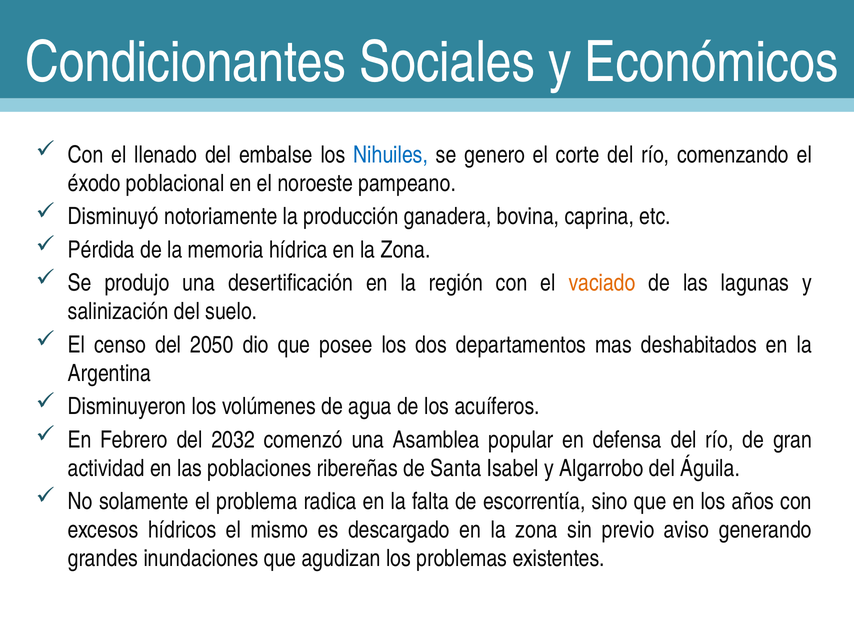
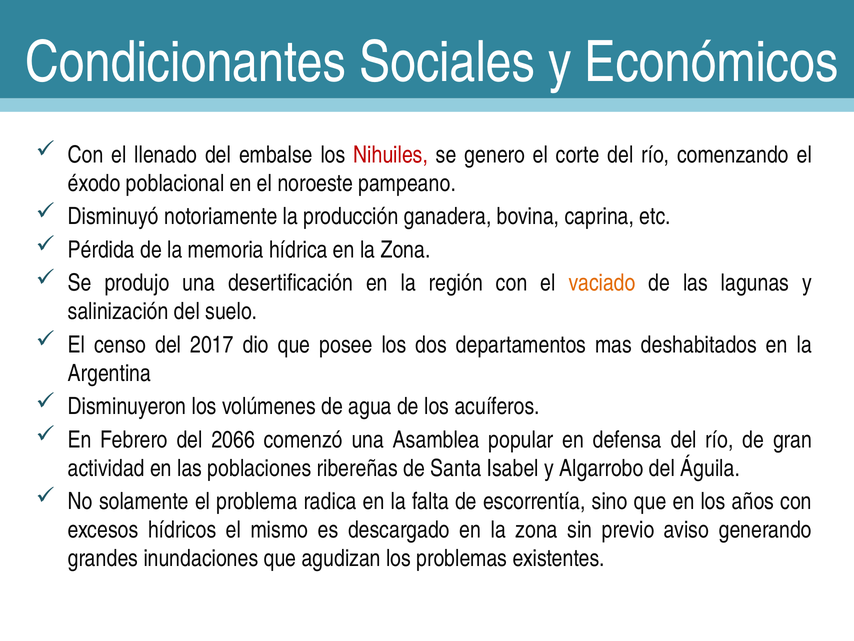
Nihuiles colour: blue -> red (391, 155)
2050: 2050 -> 2017 (212, 344)
2032: 2032 -> 2066 (233, 439)
